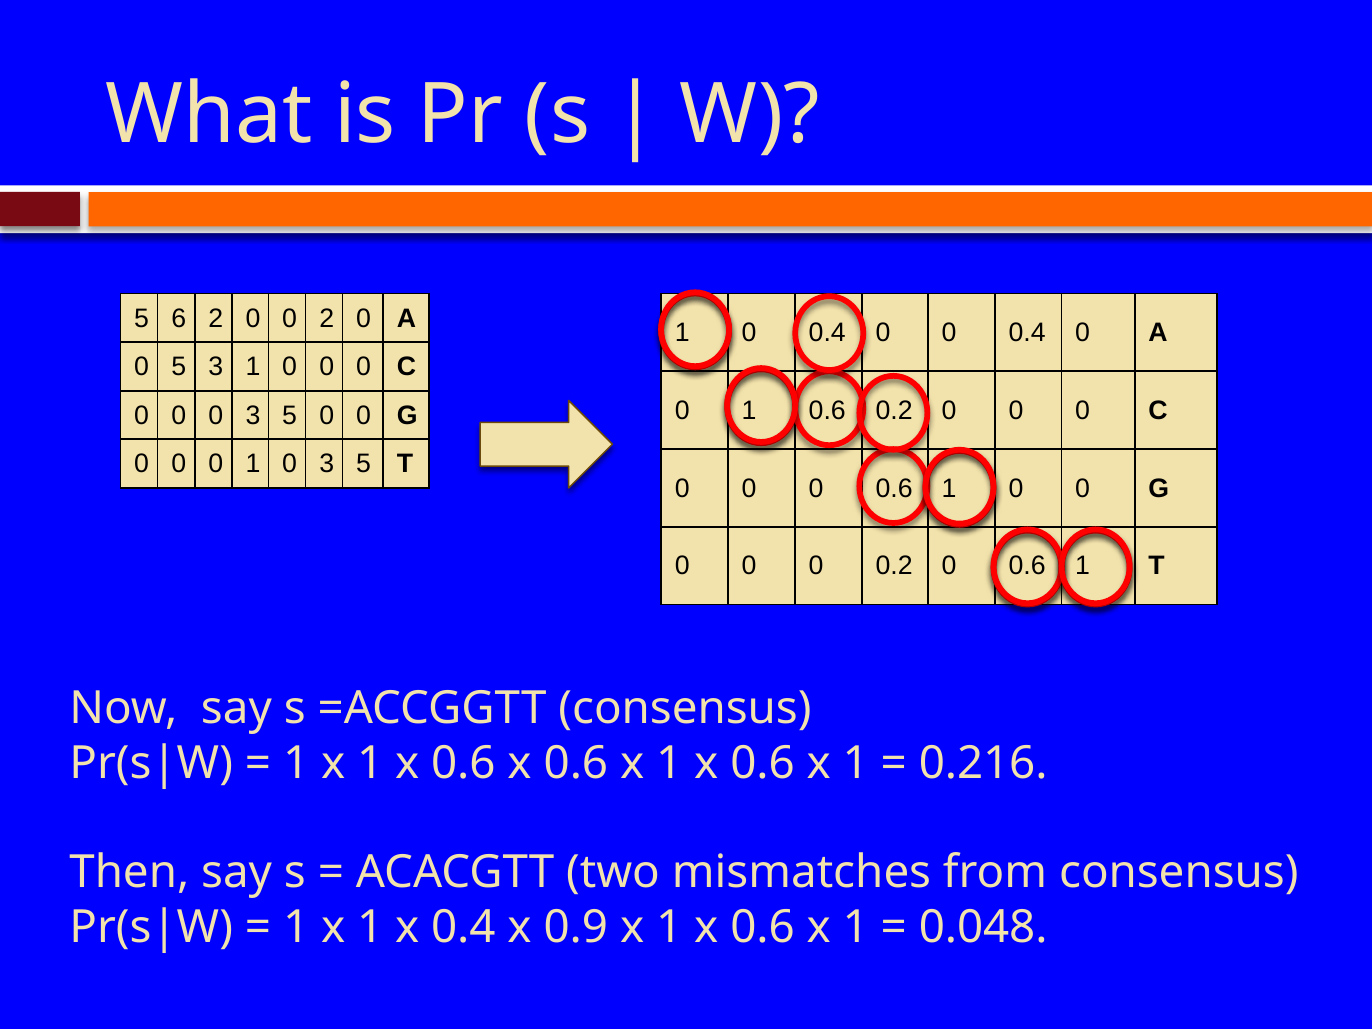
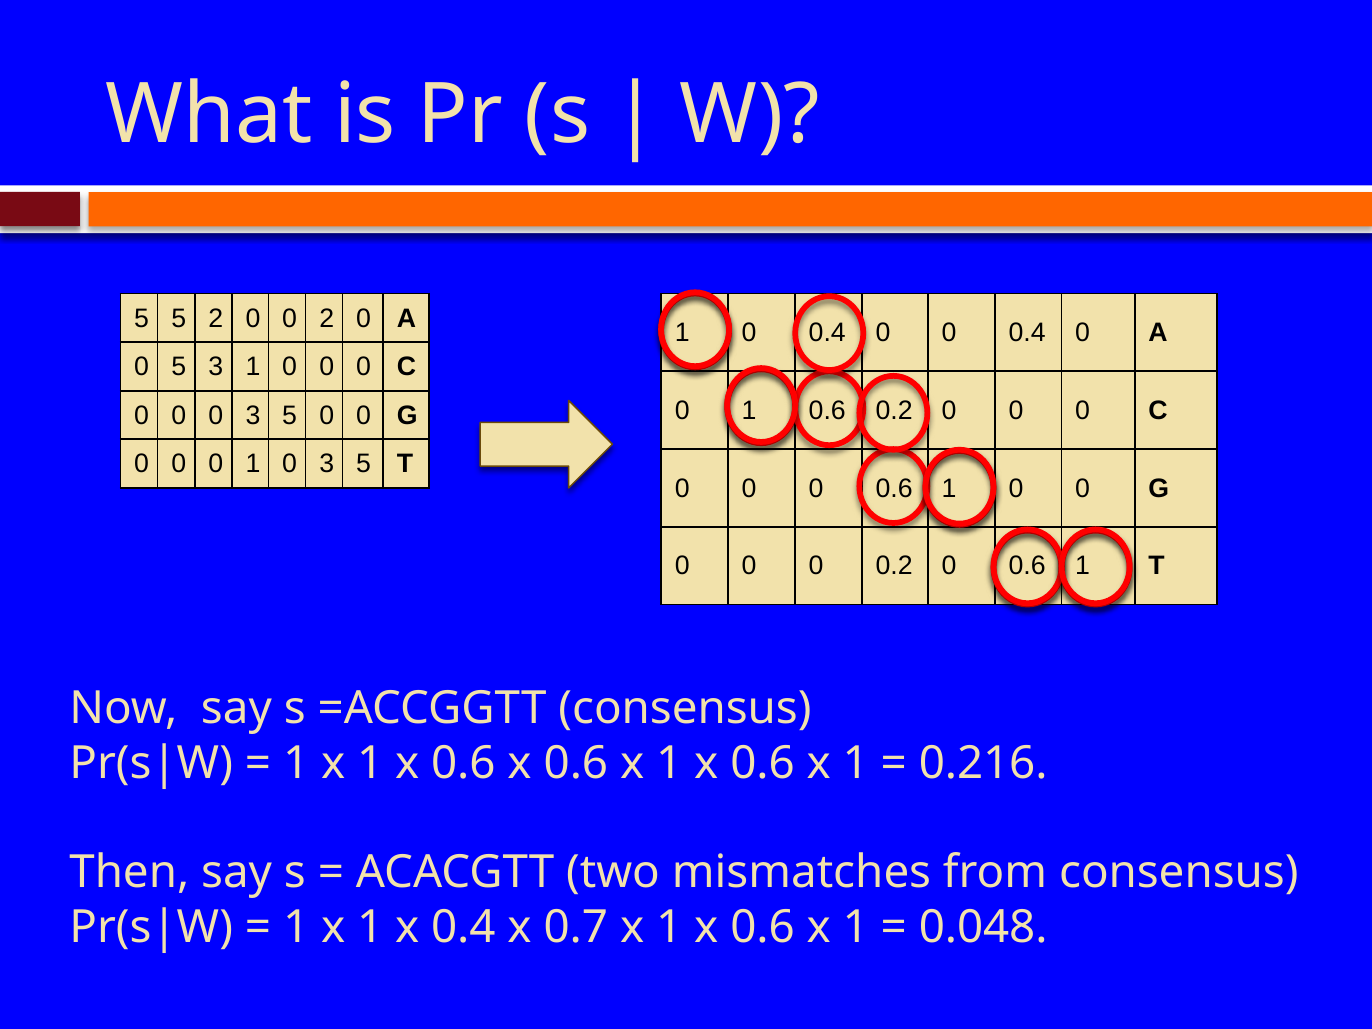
5 6: 6 -> 5 (179, 318)
0.9: 0.9 -> 0.7 (576, 928)
